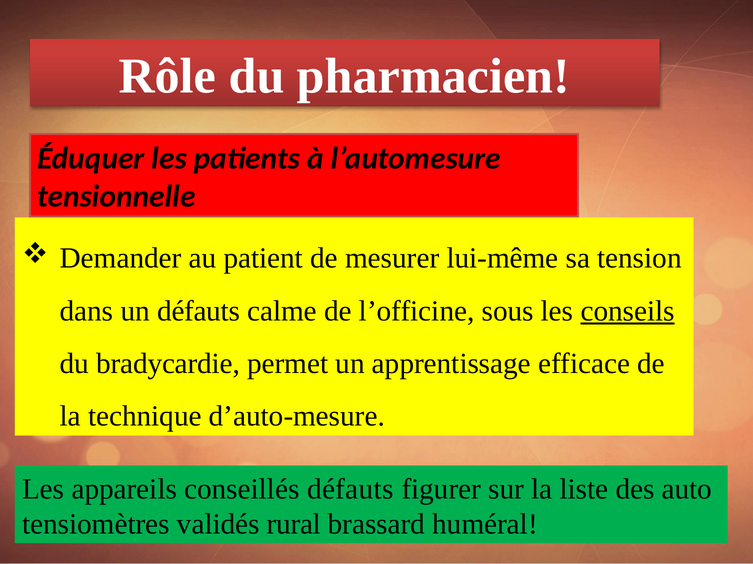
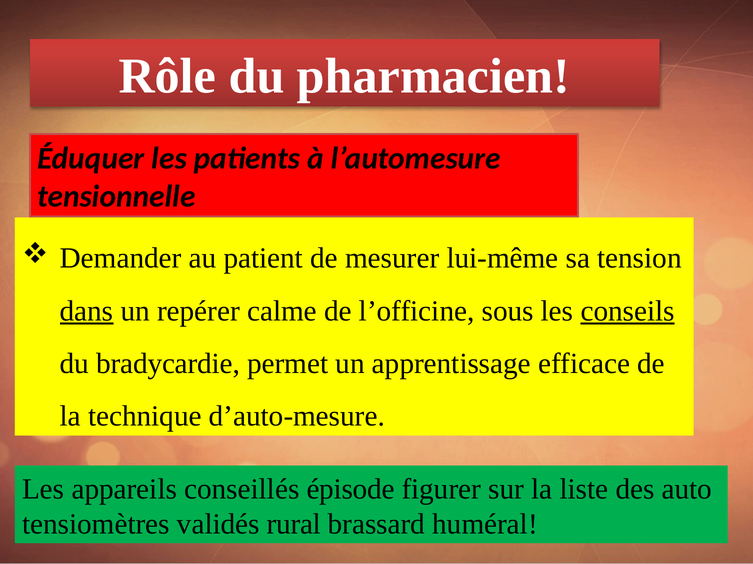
dans underline: none -> present (87, 311)
un défauts: défauts -> repérer (198, 311)
conseillés défauts: défauts -> épisode (351, 490)
